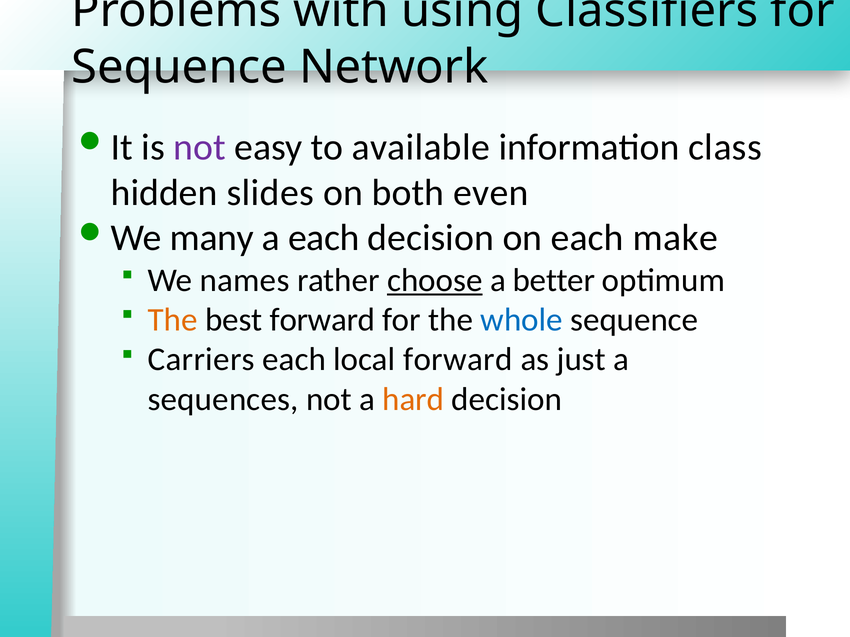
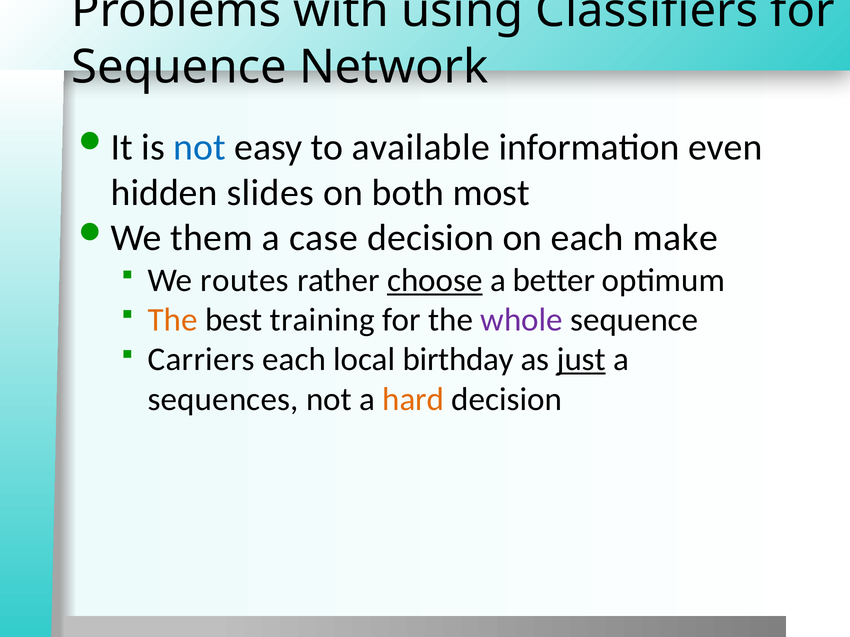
not colour: purple -> blue (200, 148)
class: class -> even (725, 148)
even: even -> most (491, 193)
many: many -> them (212, 238)
a each: each -> case (323, 238)
names: names -> routes (245, 280)
best forward: forward -> training (322, 320)
whole colour: blue -> purple (522, 320)
local forward: forward -> birthday (458, 360)
just underline: none -> present (581, 360)
